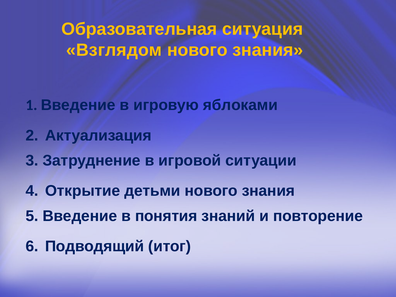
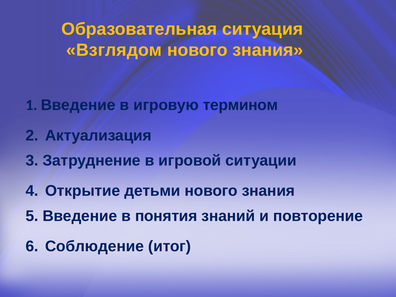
яблоками: яблоками -> термином (240, 105)
Подводящий: Подводящий -> Соблюдение (94, 246)
